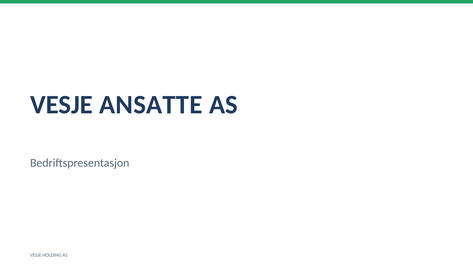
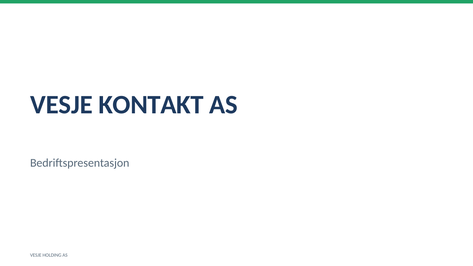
ANSATTE: ANSATTE -> KONTAKT (151, 105)
